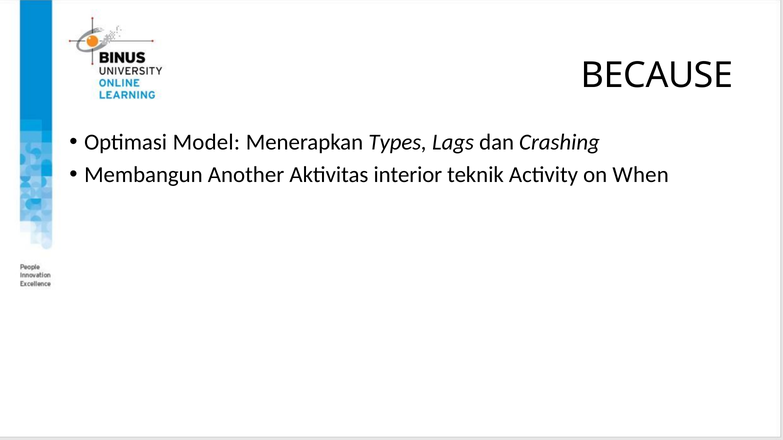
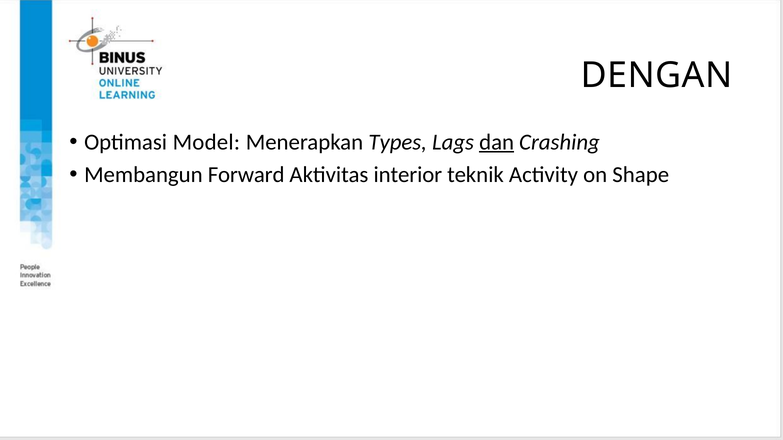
BECAUSE: BECAUSE -> DENGAN (657, 76)
dan underline: none -> present (497, 142)
Another: Another -> Forward (246, 175)
When: When -> Shape (641, 175)
